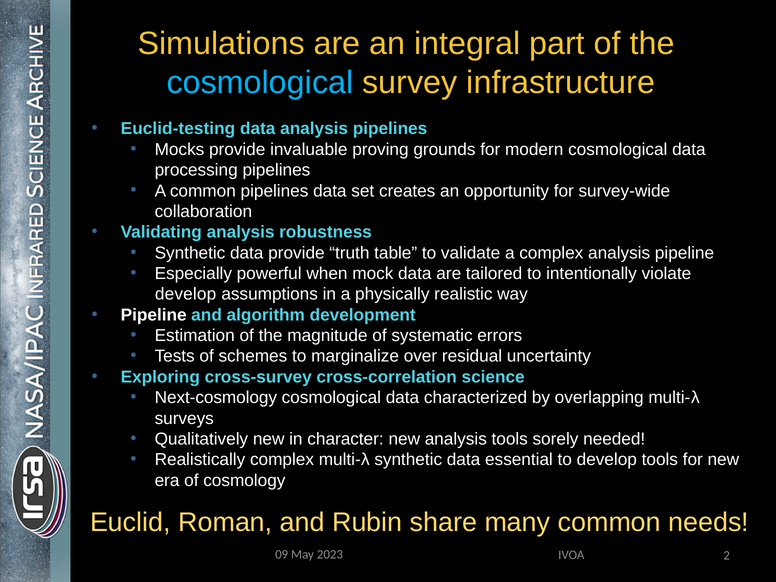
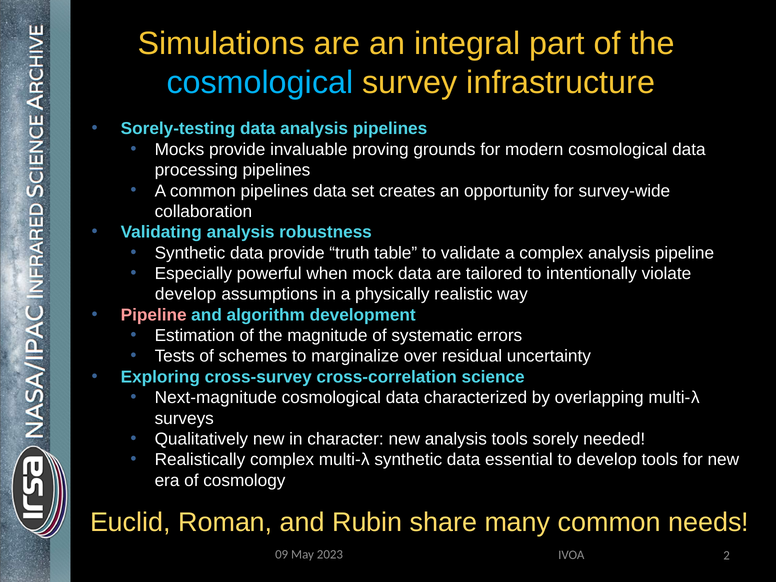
Euclid-testing: Euclid-testing -> Sorely-testing (178, 129)
Pipeline colour: white -> pink (154, 315)
Next-cosmology: Next-cosmology -> Next-magnitude (216, 398)
